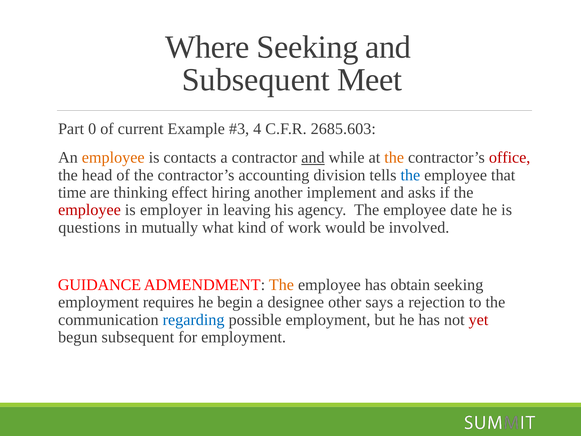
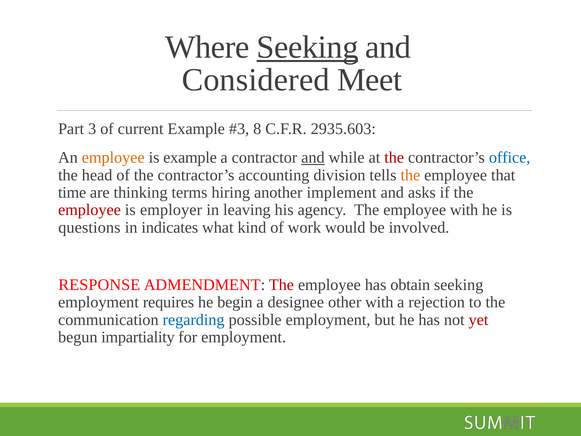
Seeking underline: none -> present (308, 47)
Subsequent: Subsequent -> Considered (256, 80)
0: 0 -> 3 (92, 129)
4: 4 -> 8 (257, 129)
2685.603: 2685.603 -> 2935.603 (343, 129)
is contacts: contacts -> example (190, 158)
the colour: orange -> red (394, 158)
office colour: red -> blue (510, 158)
the colour: blue -> orange (410, 175)
effect: effect -> terms (189, 192)
employee date: date -> with (464, 210)
mutually: mutually -> indicates (170, 227)
GUIDANCE: GUIDANCE -> RESPONSE (99, 285)
The colour: orange -> red (281, 285)
other says: says -> with (379, 302)
begun subsequent: subsequent -> impartiality (138, 337)
